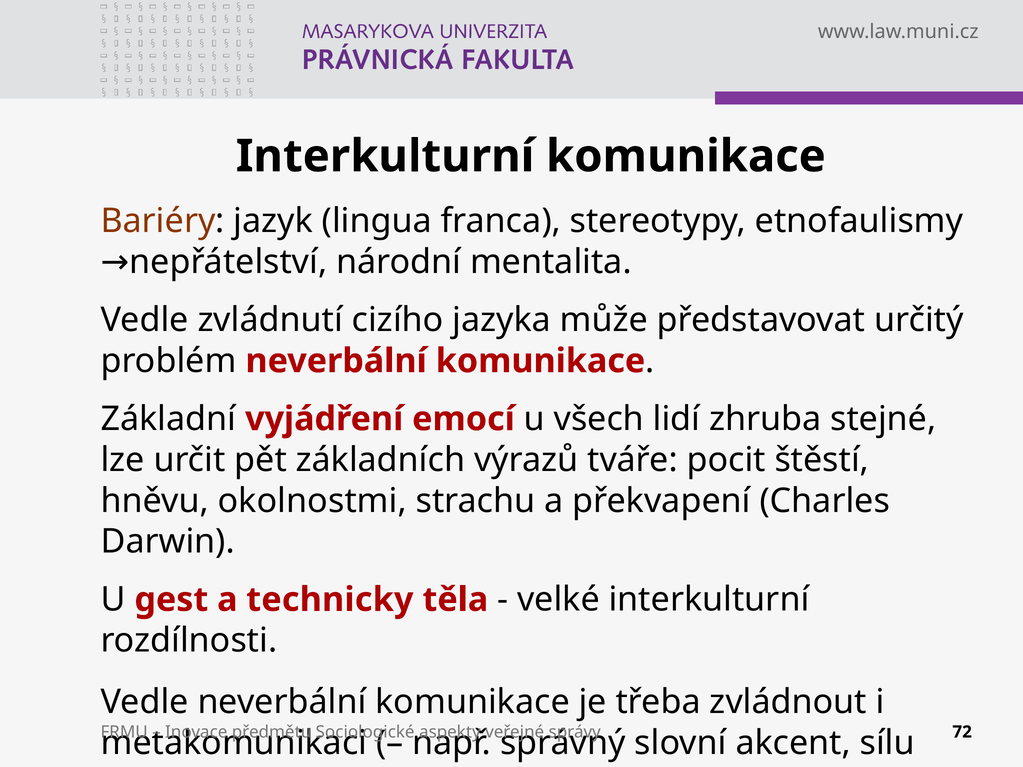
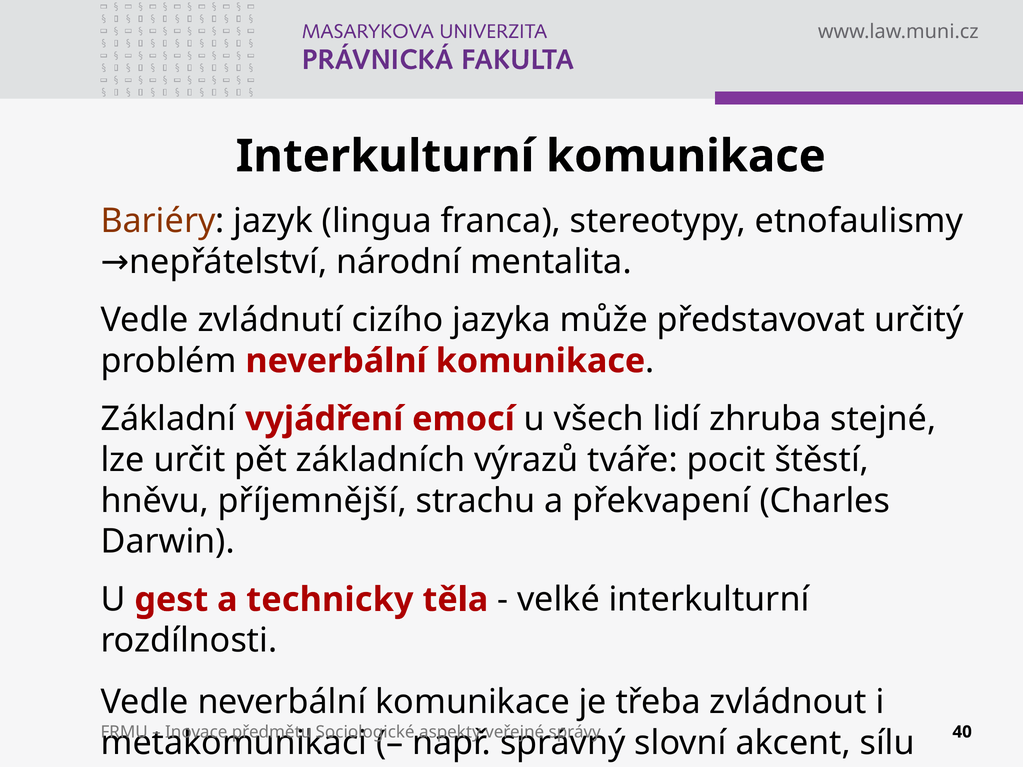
okolnostmi: okolnostmi -> příjemnější (312, 501)
72: 72 -> 40 (962, 732)
